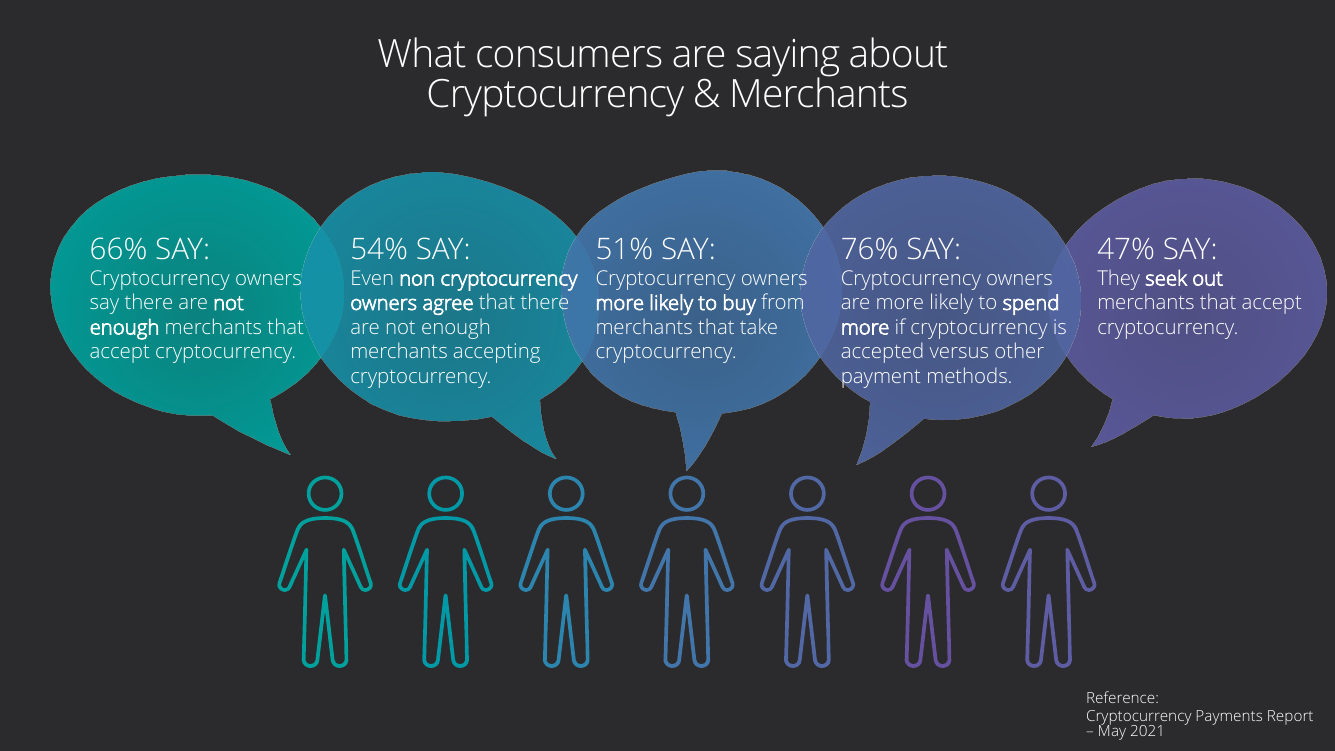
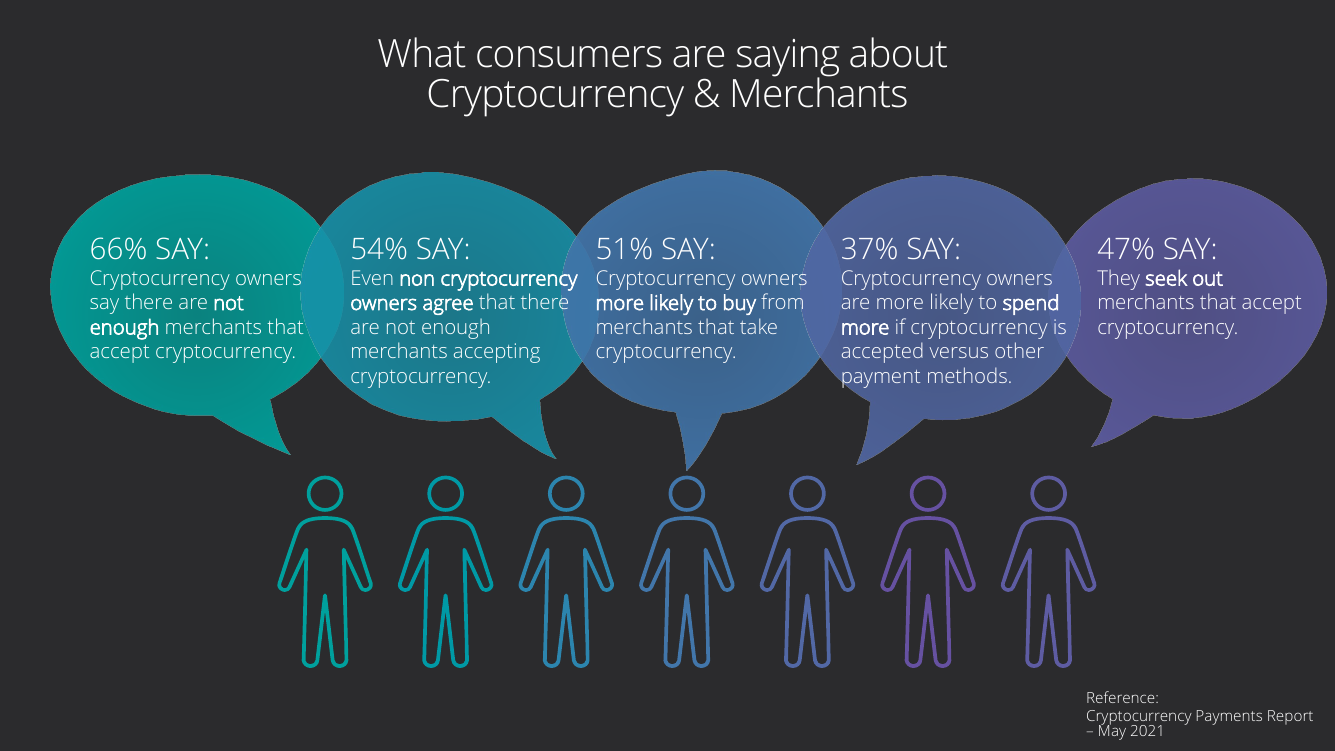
76%: 76% -> 37% (870, 249)
